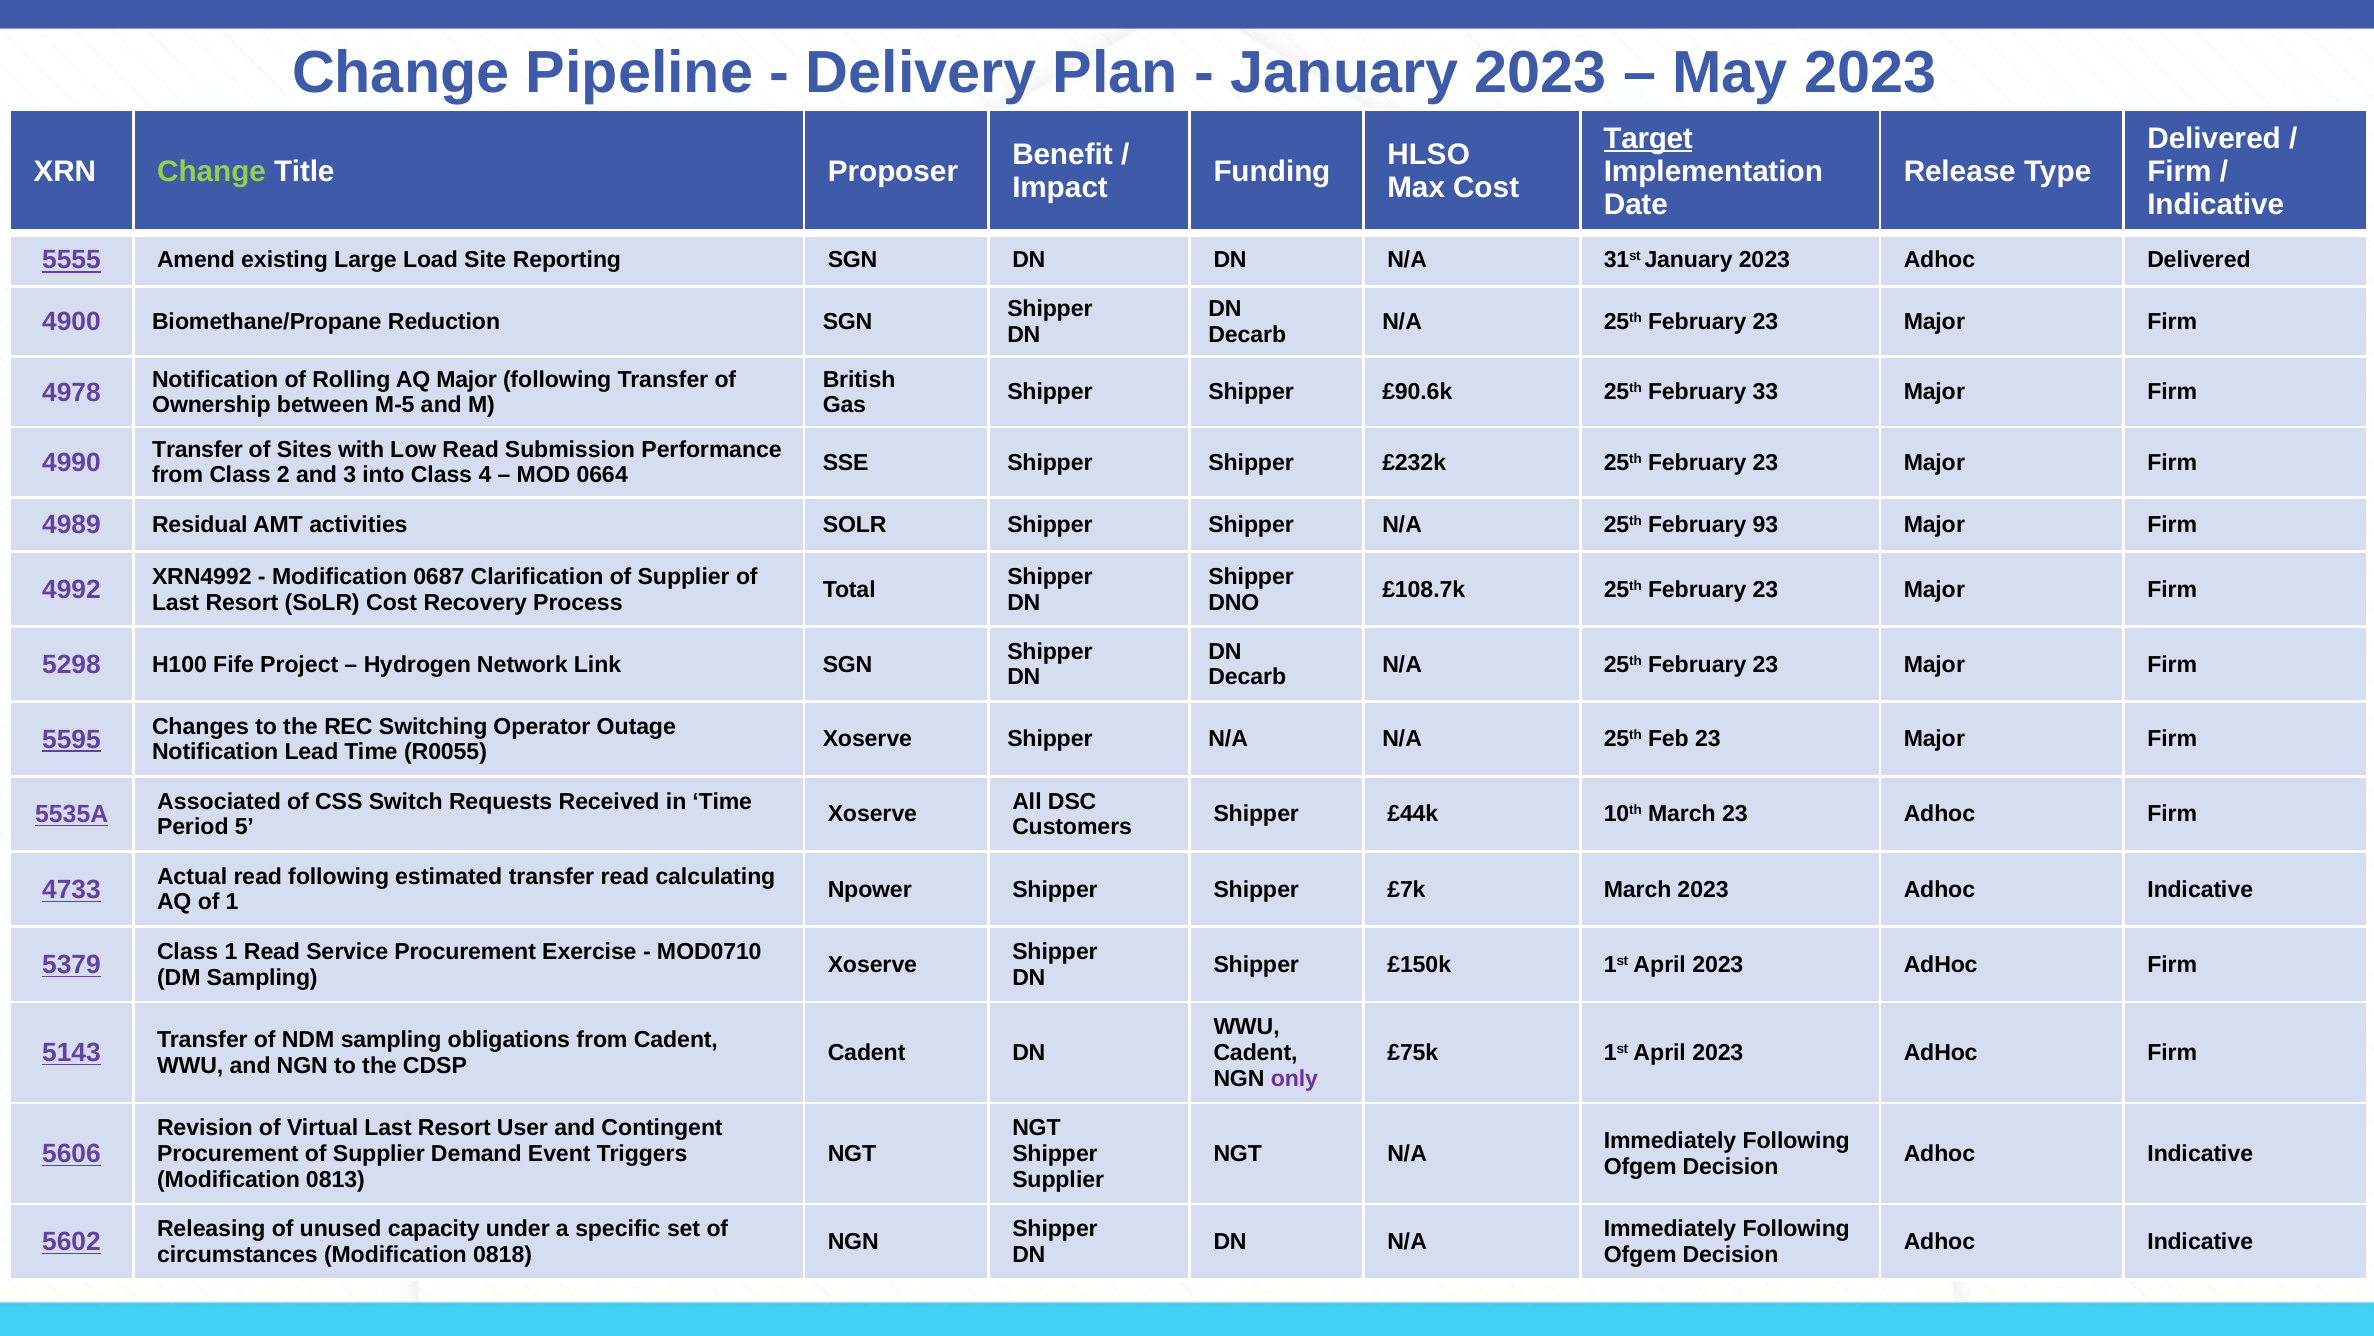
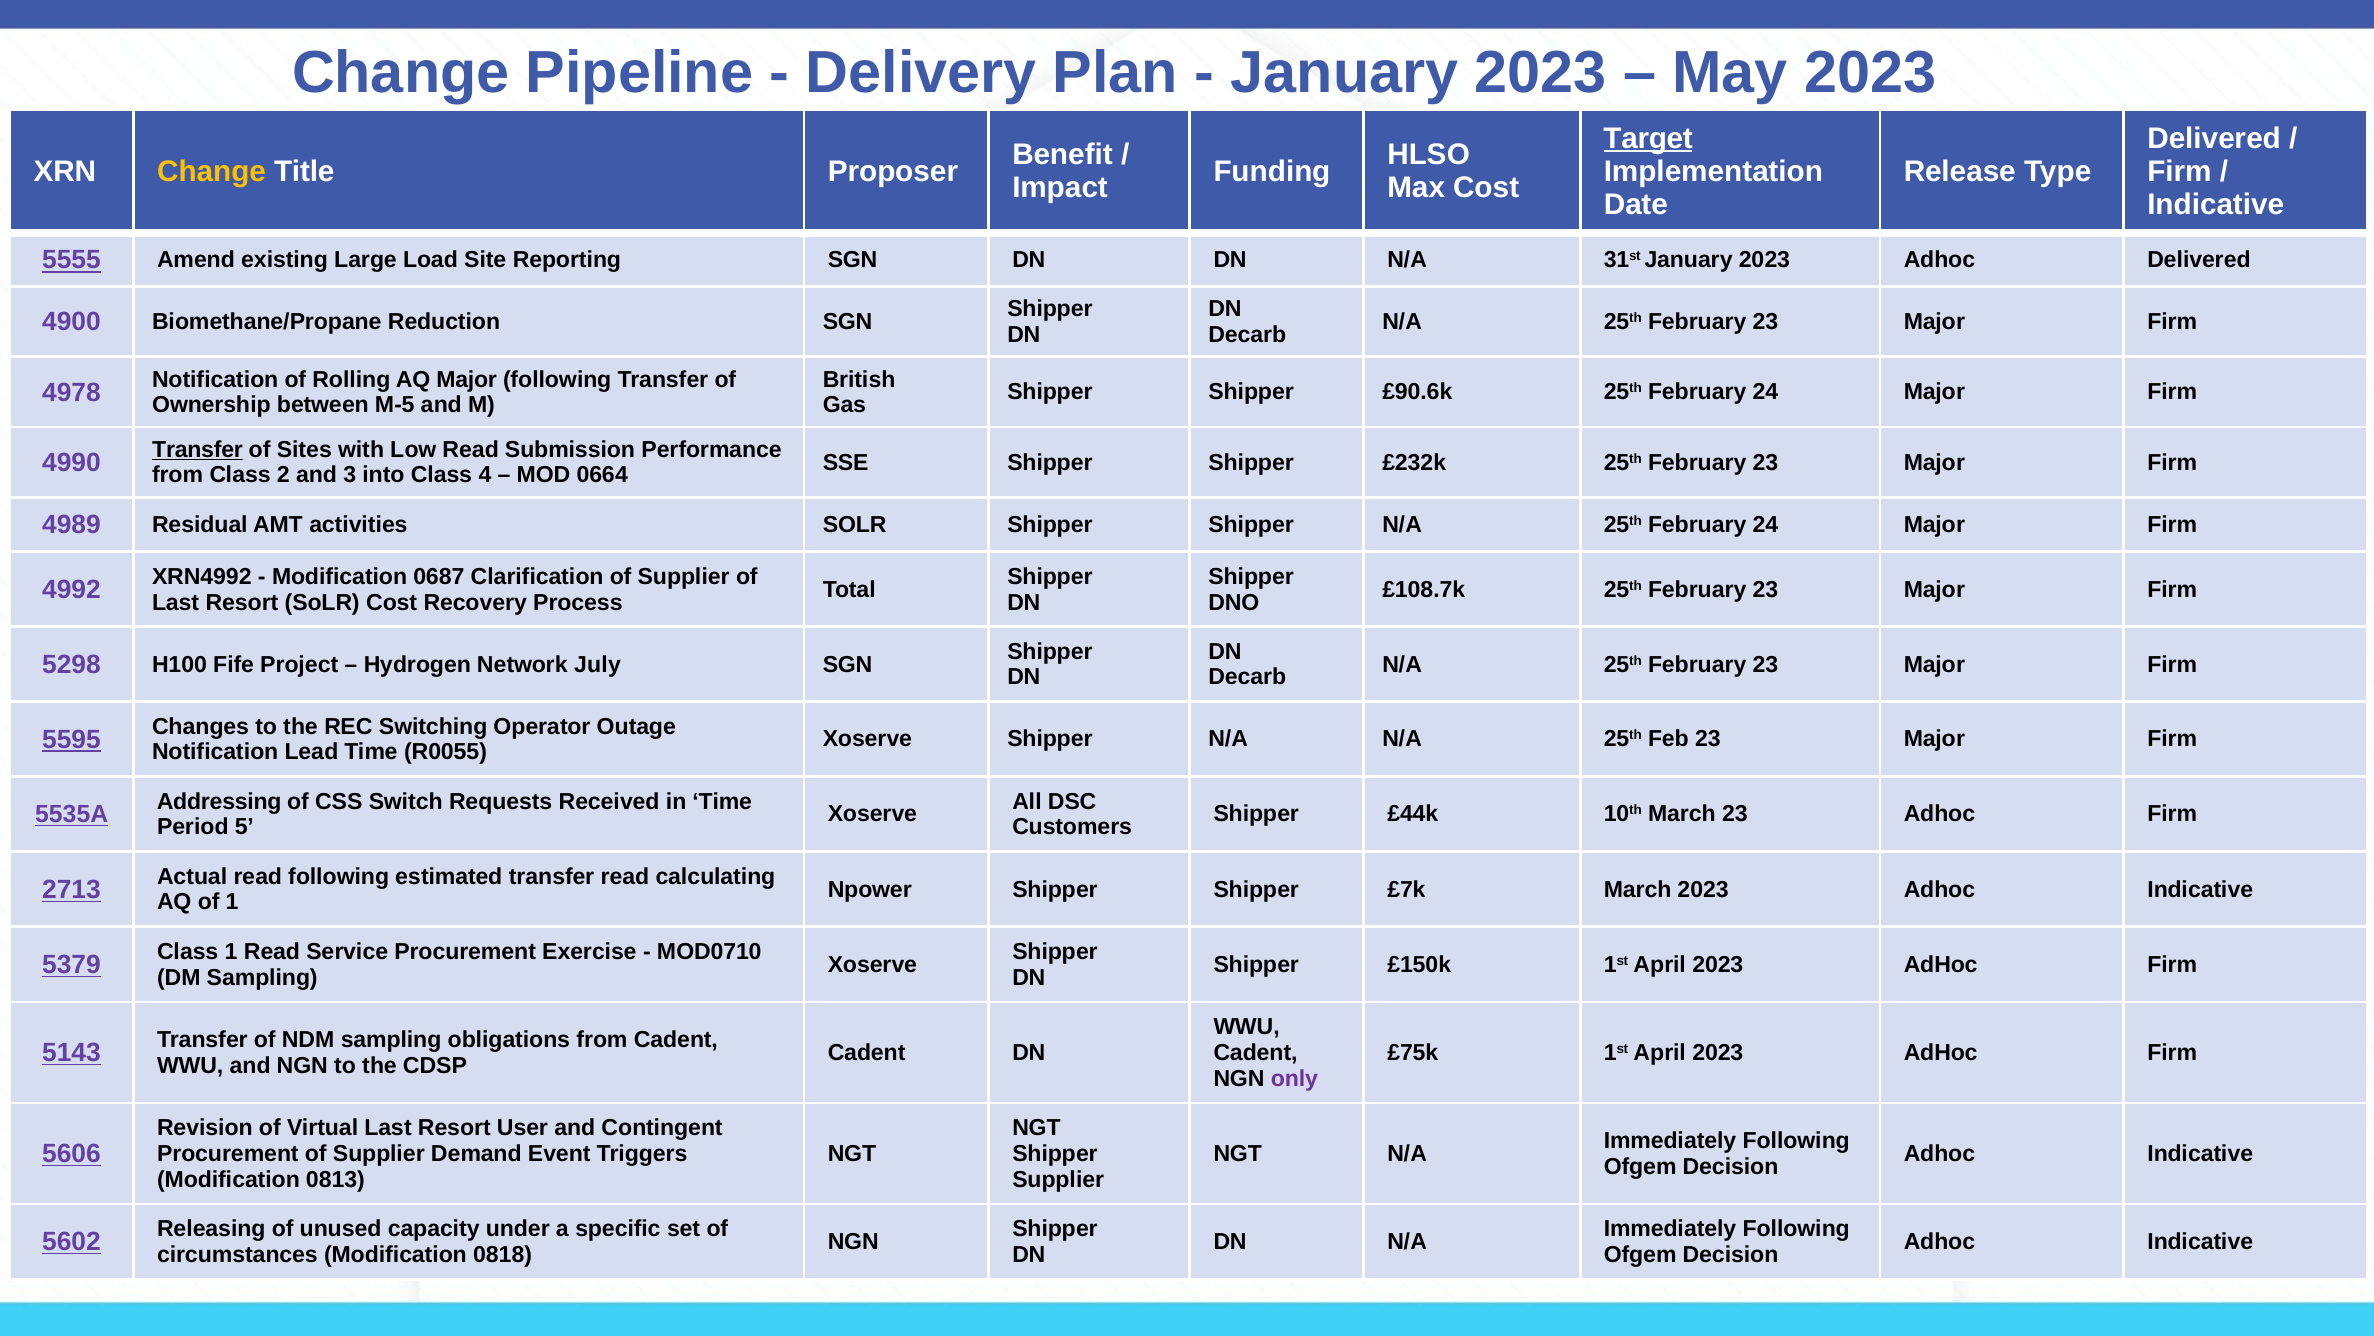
Change colour: light green -> yellow (212, 171)
£90.6k 25th February 33: 33 -> 24 (1765, 392)
Transfer underline: none -> present (198, 449)
N/A 25th February 93: 93 -> 24 (1765, 525)
Link: Link -> July (597, 664)
Associated: Associated -> Addressing (219, 801)
4733: 4733 -> 2713 (71, 889)
